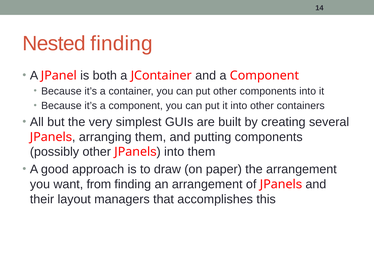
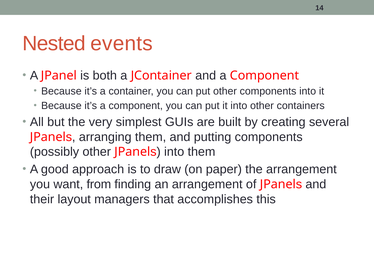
Nested finding: finding -> events (122, 44)
